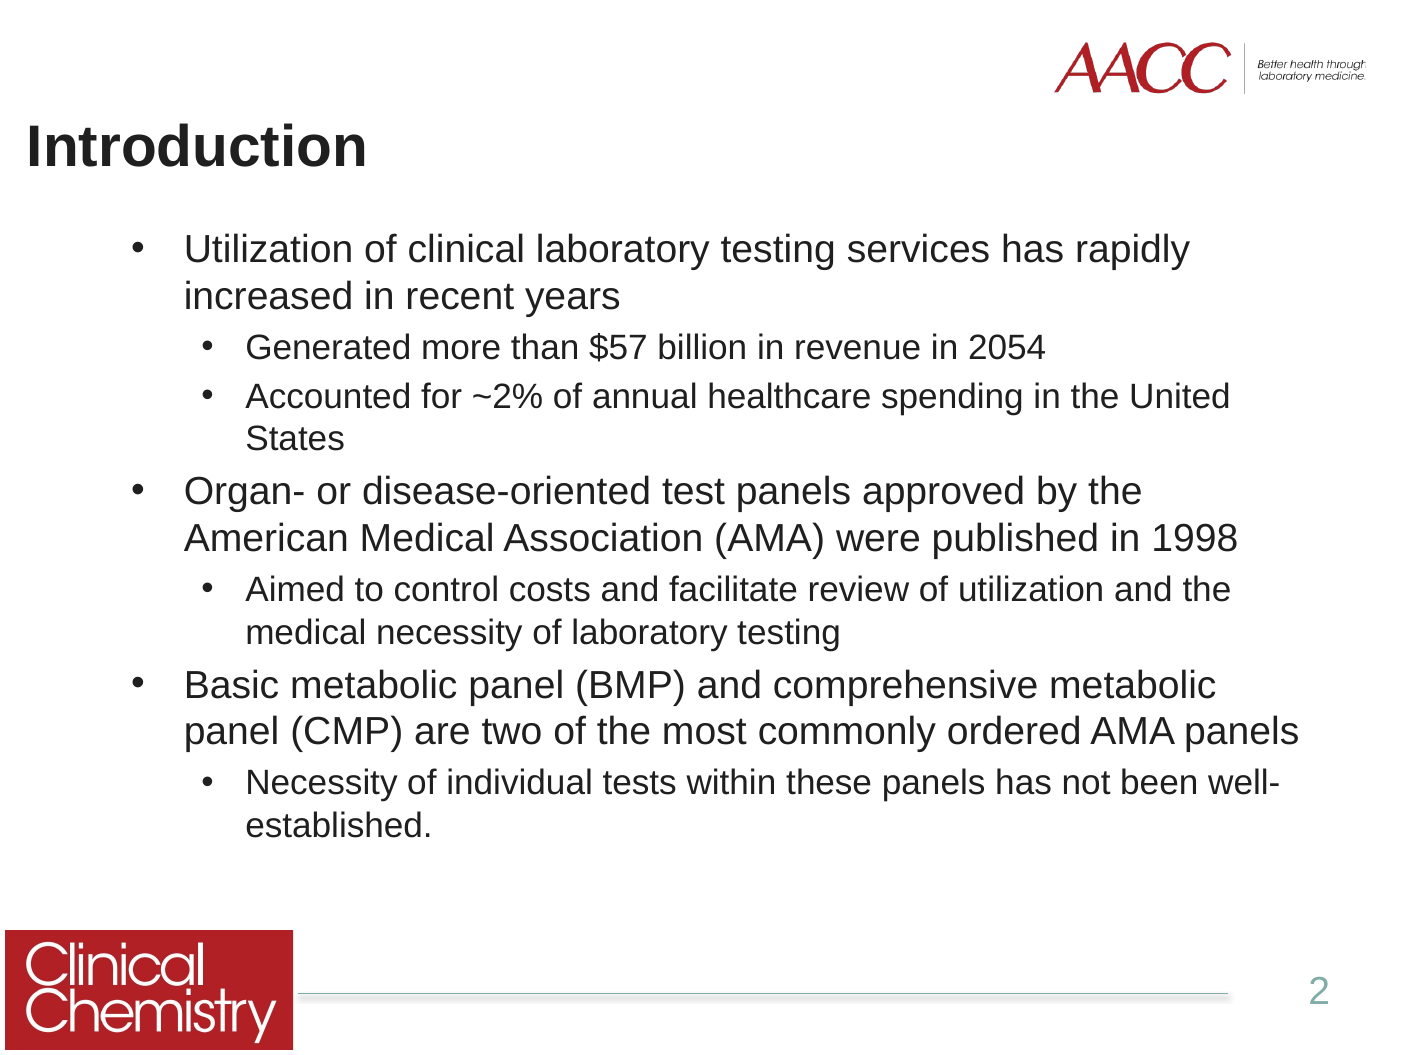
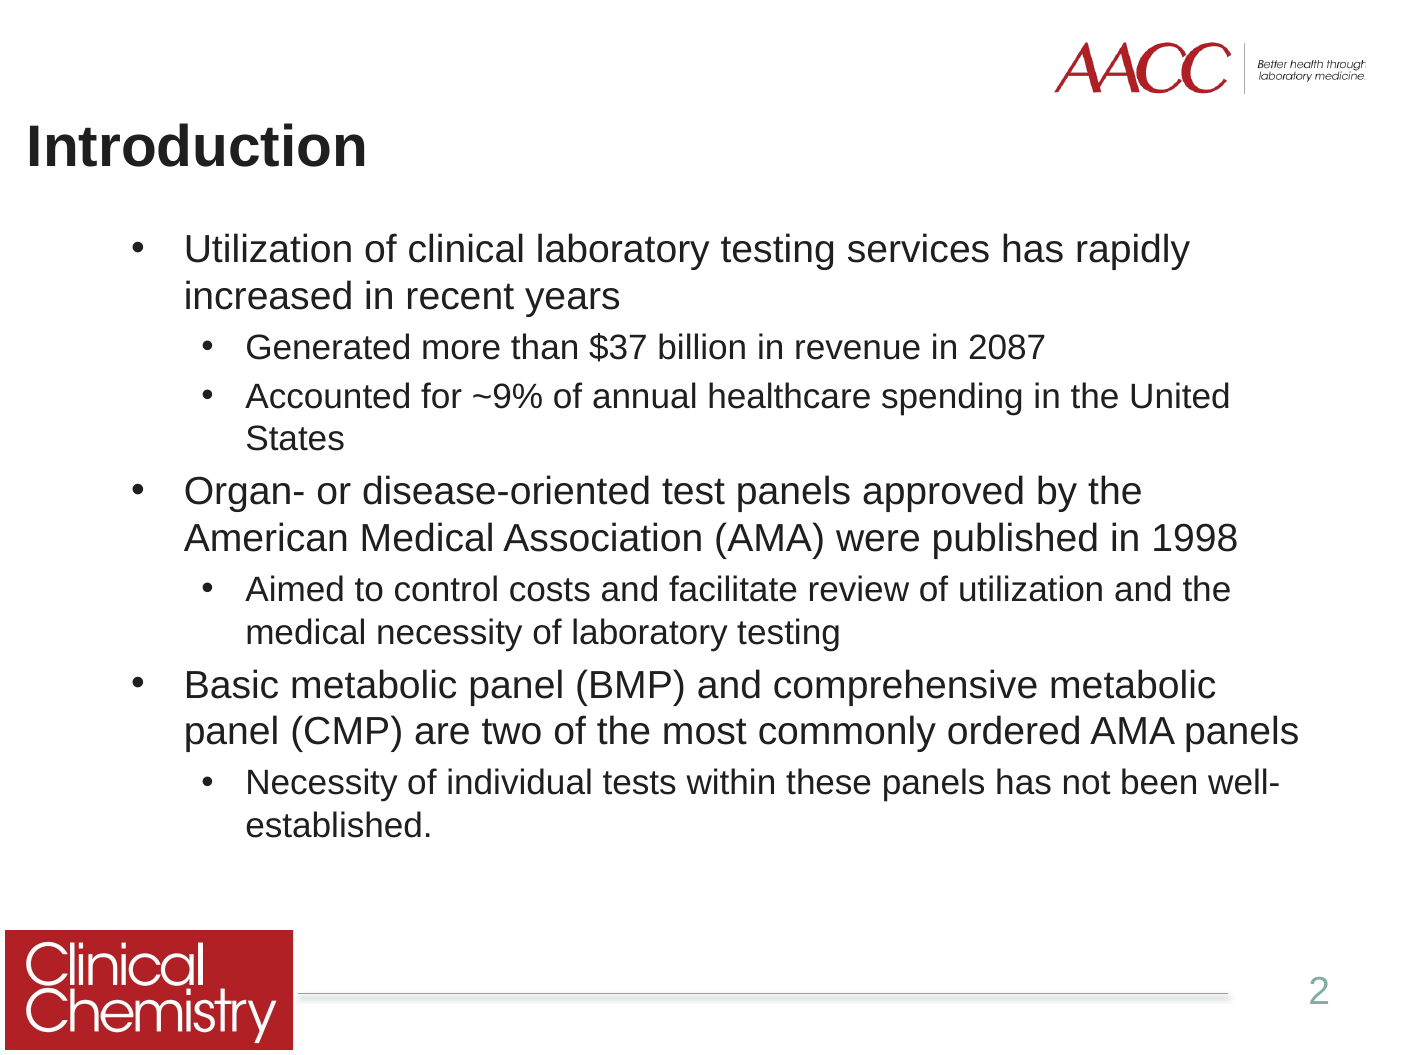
$57: $57 -> $37 (618, 348)
2054: 2054 -> 2087 (1007, 348)
~2%: ~2% -> ~9% (508, 397)
